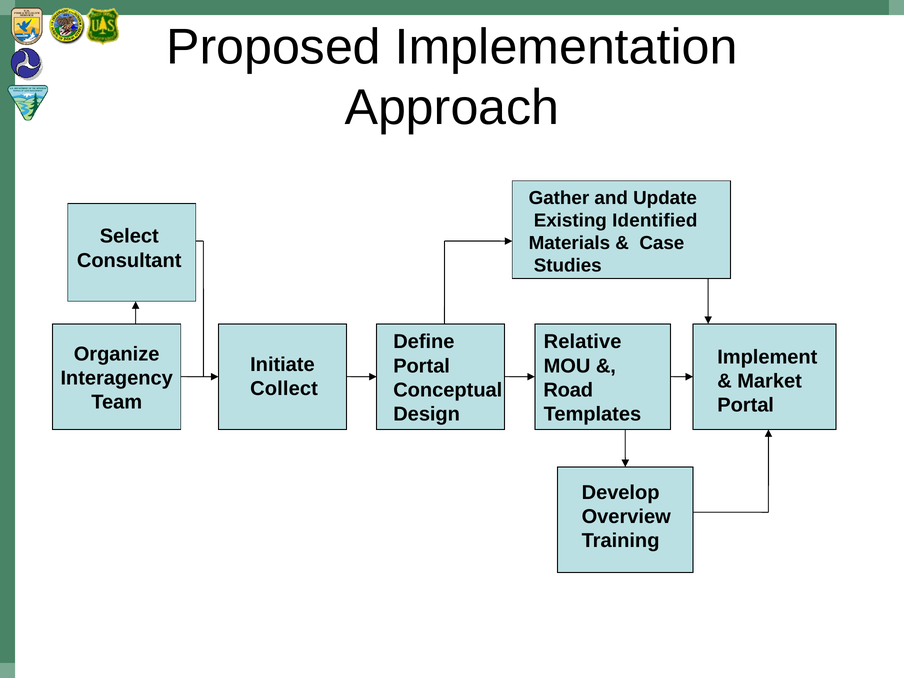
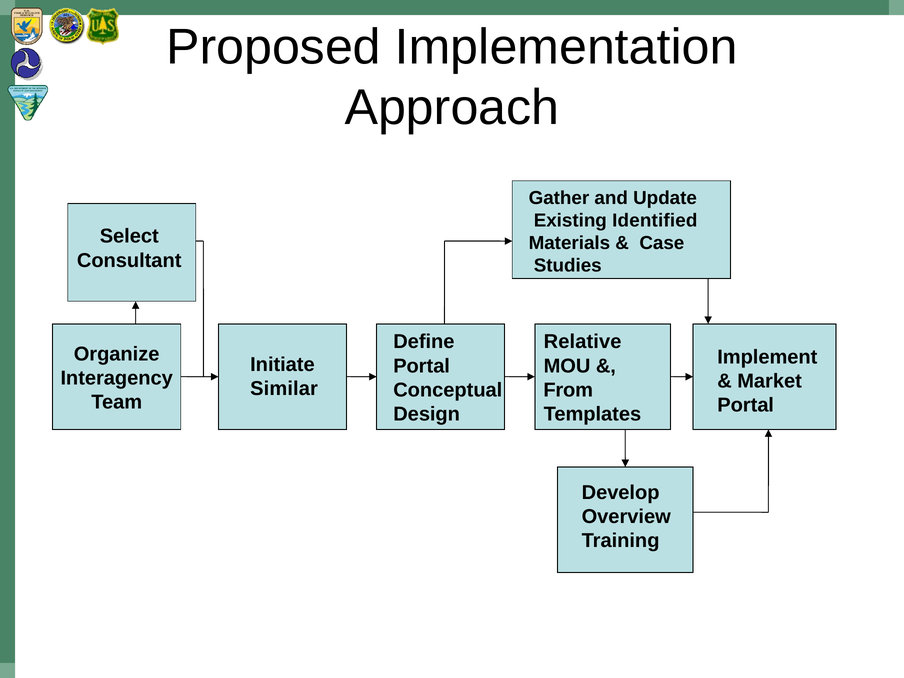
Collect: Collect -> Similar (284, 389)
Road: Road -> From (568, 390)
